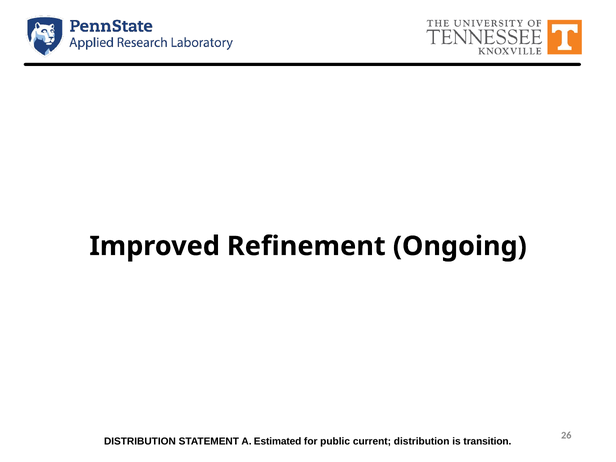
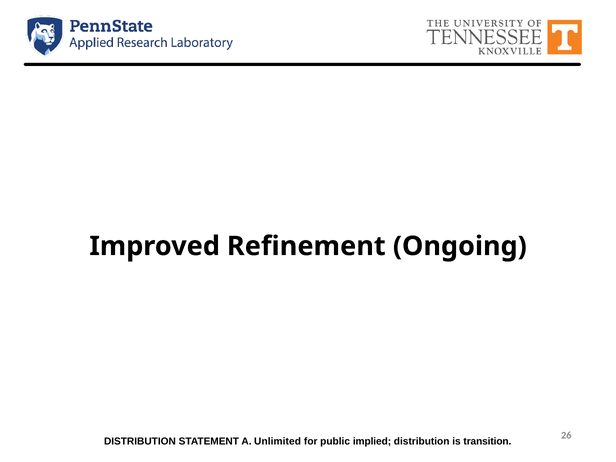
Estimated: Estimated -> Unlimited (278, 441)
current: current -> implied (372, 441)
